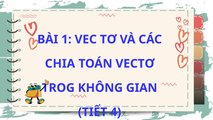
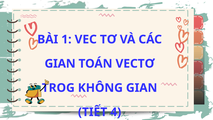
CHIA: CHIA -> GIAN (60, 64)
